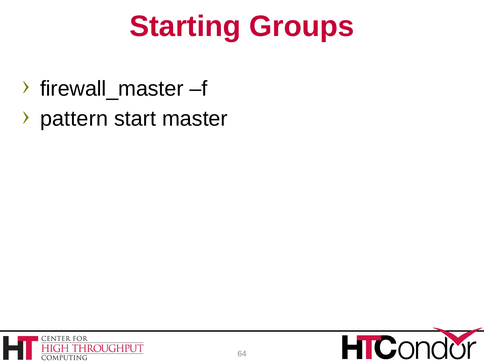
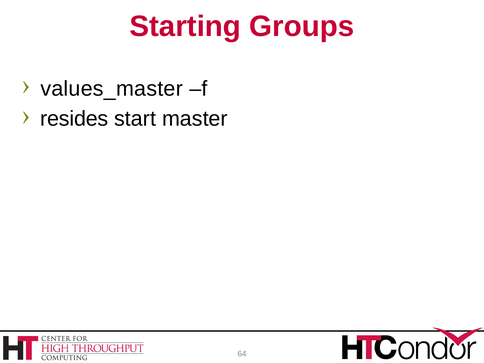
firewall_master: firewall_master -> values_master (112, 89)
pattern: pattern -> resides (74, 119)
